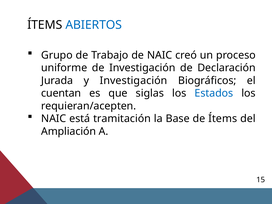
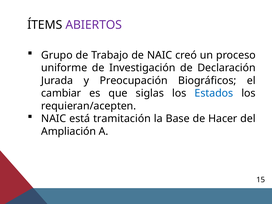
ABIERTOS colour: blue -> purple (94, 25)
y Investigación: Investigación -> Preocupación (134, 81)
cuentan: cuentan -> cambiar (61, 93)
de Ítems: Ítems -> Hacer (223, 119)
